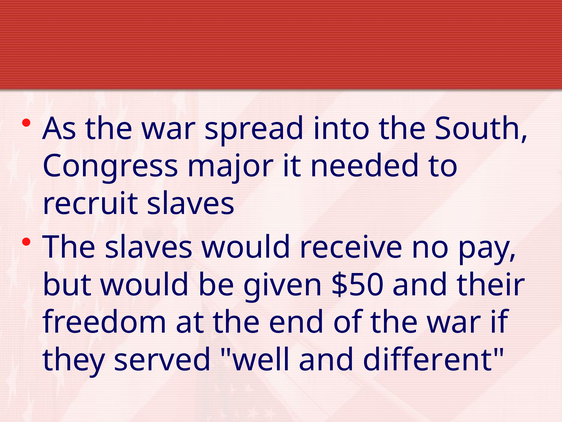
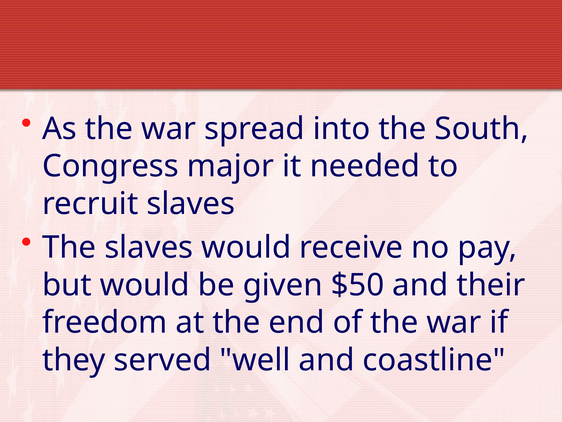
different: different -> coastline (434, 360)
